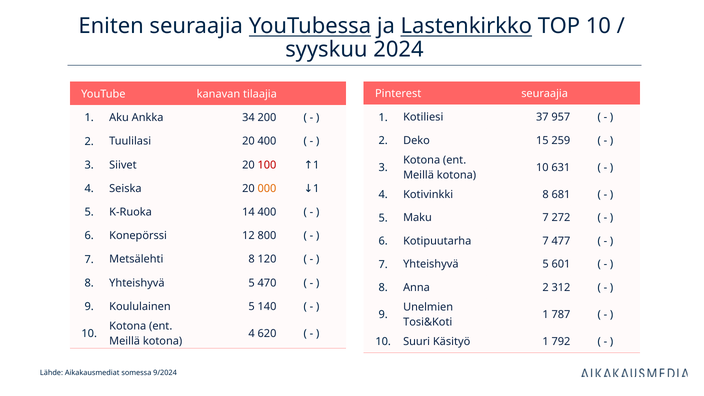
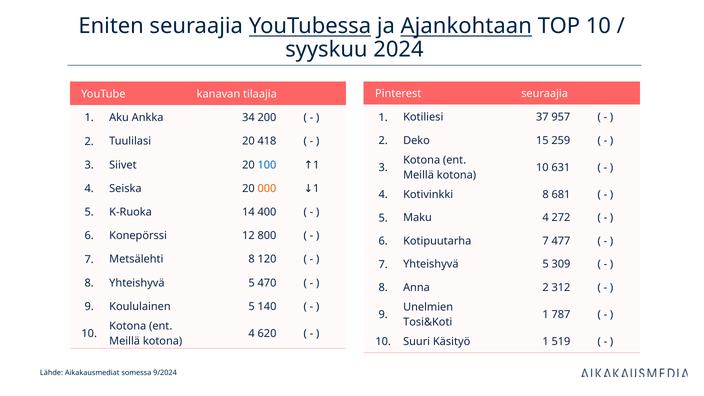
Lastenkirkko: Lastenkirkko -> Ajankohtaan (466, 26)
20 400: 400 -> 418 (267, 141)
100 colour: red -> blue (267, 165)
Maku 7: 7 -> 4 (546, 218)
601: 601 -> 309 (561, 264)
792: 792 -> 519 (561, 342)
